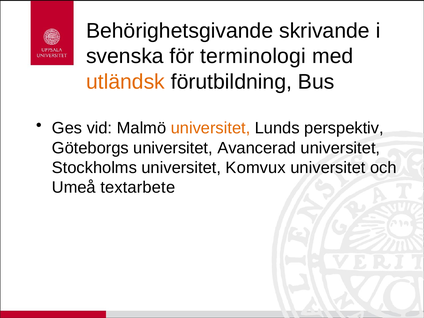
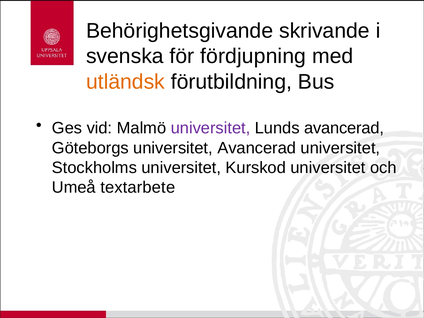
terminologi: terminologi -> fördjupning (253, 56)
universitet colour: orange -> purple (211, 128)
Lunds perspektiv: perspektiv -> avancerad (344, 128)
Komvux: Komvux -> Kurskod (256, 168)
